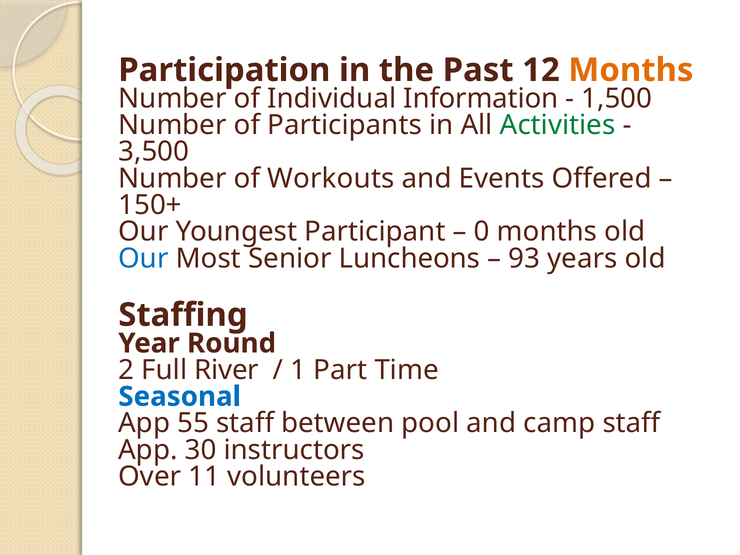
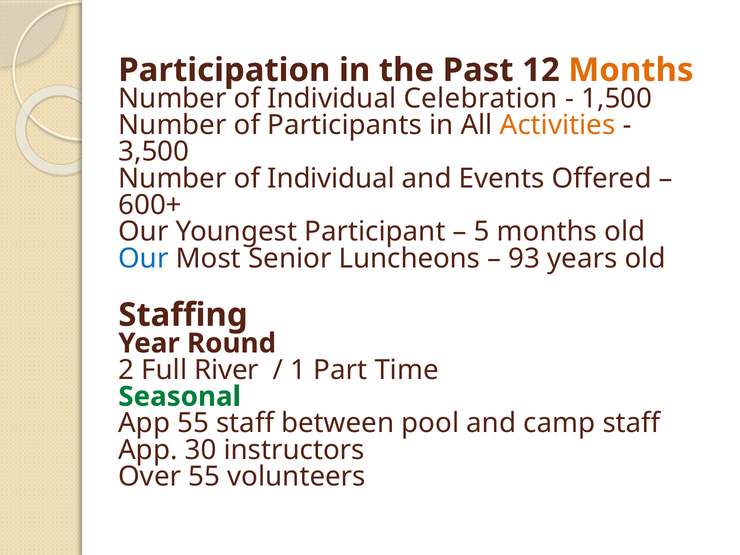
Information: Information -> Celebration (481, 98)
Activities colour: green -> orange (558, 125)
Workouts: Workouts -> Individual (331, 178)
150+: 150+ -> 600+ (150, 205)
0: 0 -> 5 (482, 232)
Seasonal colour: blue -> green (180, 397)
Over 11: 11 -> 55 (204, 477)
